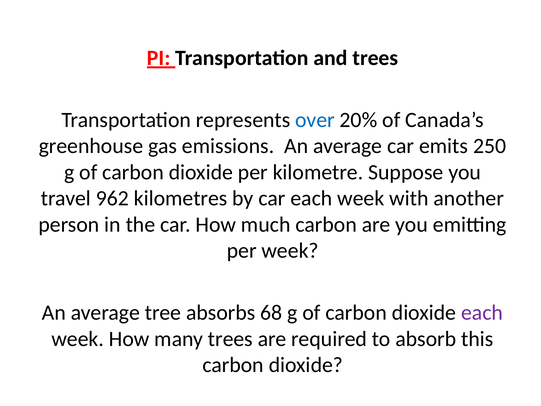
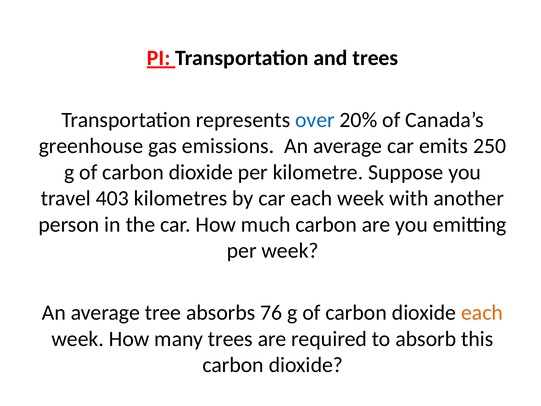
962: 962 -> 403 (112, 198)
68: 68 -> 76 (271, 313)
each colour: purple -> orange (482, 313)
